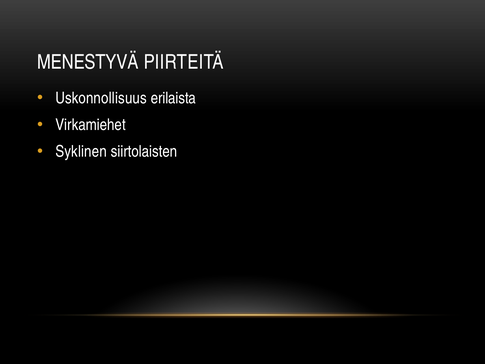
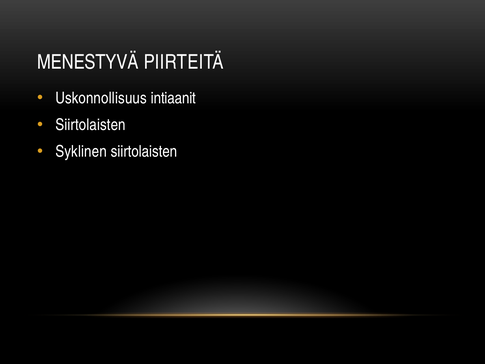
erilaista: erilaista -> intiaanit (173, 98)
Virkamiehet: Virkamiehet -> Siirtolaisten (90, 125)
